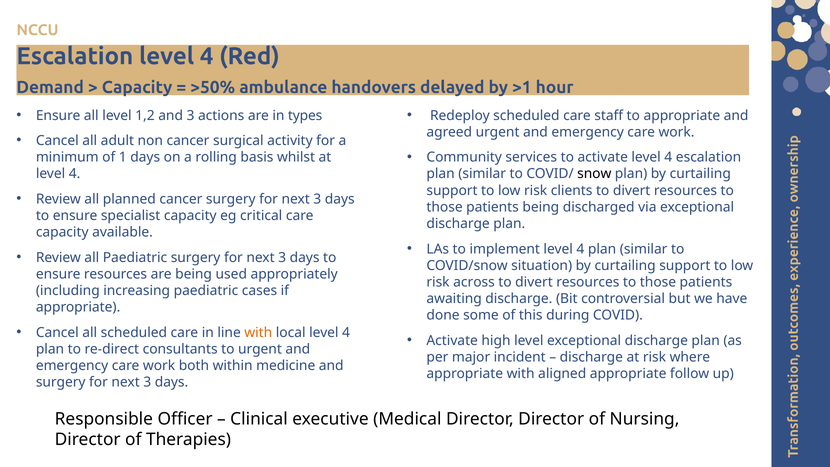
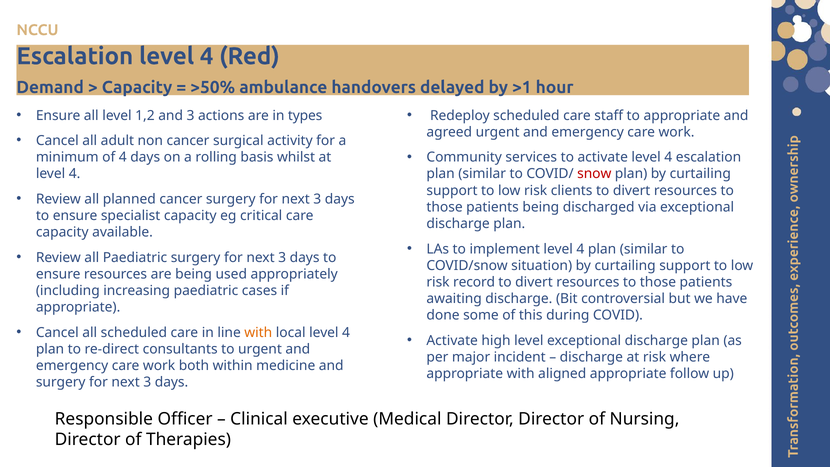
of 1: 1 -> 4 (123, 157)
snow colour: black -> red (594, 174)
across: across -> record (474, 282)
